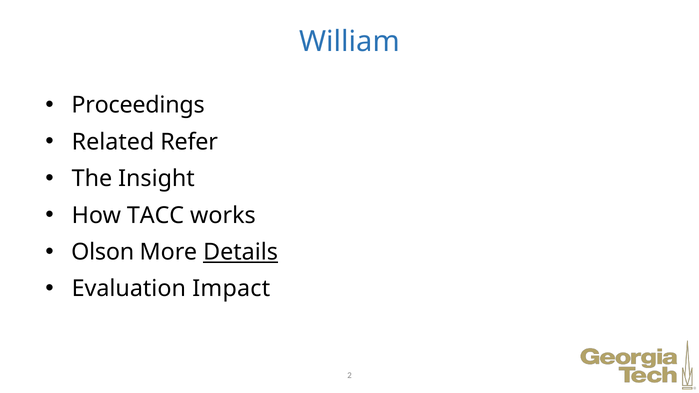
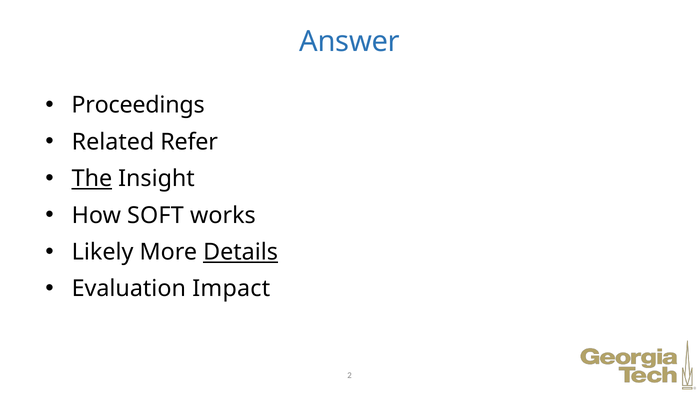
William: William -> Answer (350, 42)
The underline: none -> present (92, 179)
TACC: TACC -> SOFT (155, 216)
Olson: Olson -> Likely (103, 252)
